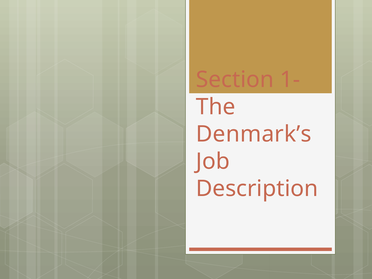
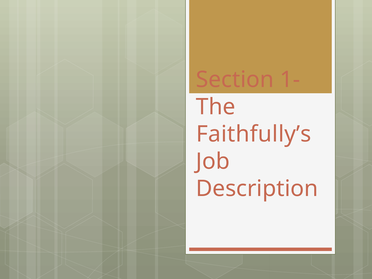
Denmark’s: Denmark’s -> Faithfully’s (254, 134)
